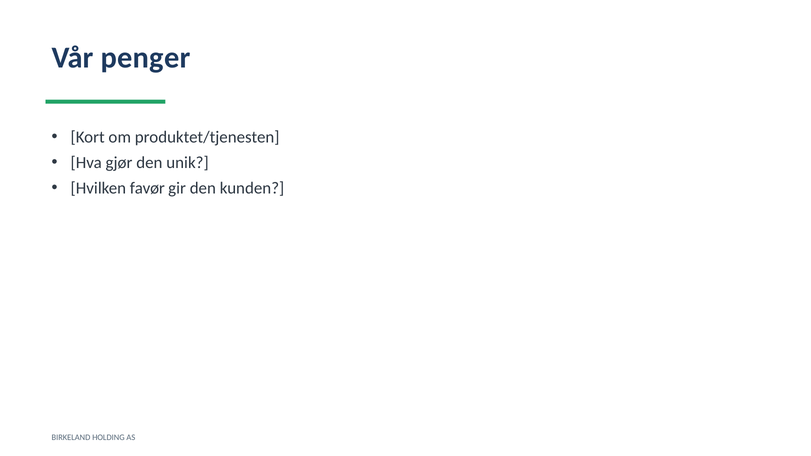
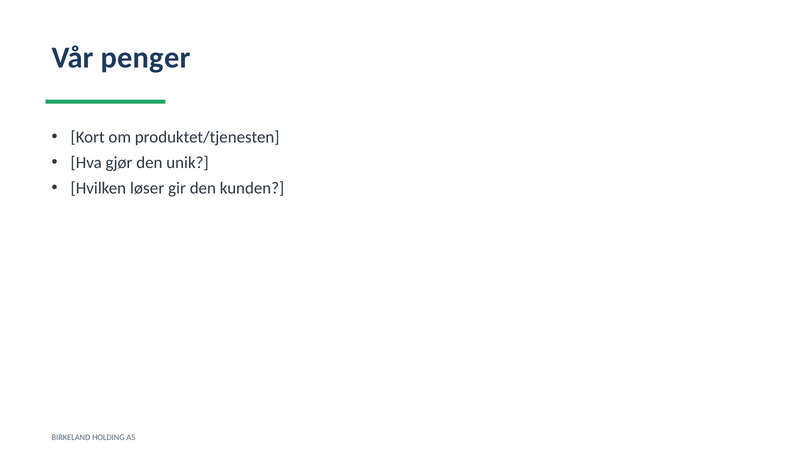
favør: favør -> løser (147, 188)
